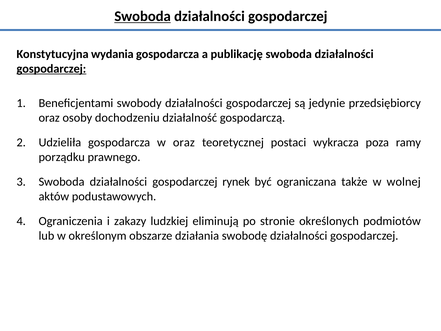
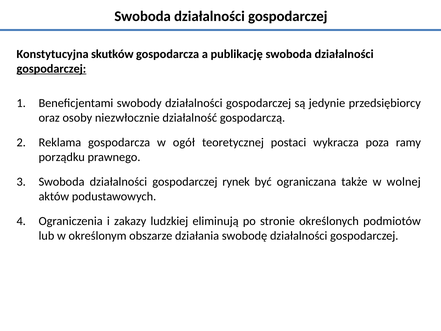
Swoboda underline: present -> none (143, 16)
wydania: wydania -> skutków (112, 54)
dochodzeniu: dochodzeniu -> niezwłocznie (127, 118)
Udzieliła: Udzieliła -> Reklama (60, 142)
w oraz: oraz -> ogół (184, 142)
